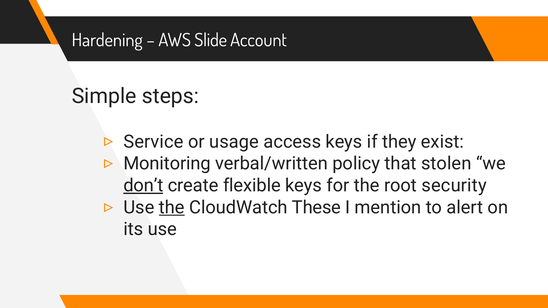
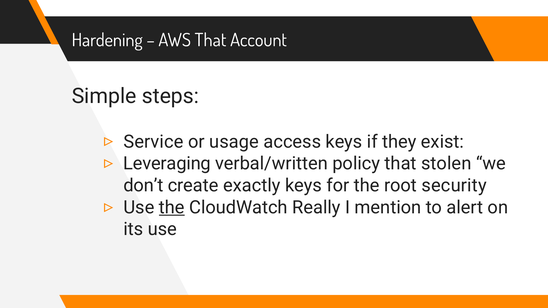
AWS Slide: Slide -> That (210, 40)
Monitoring: Monitoring -> Leveraging (167, 164)
don’t underline: present -> none (143, 186)
flexible: flexible -> exactly (252, 186)
These: These -> Really (316, 208)
